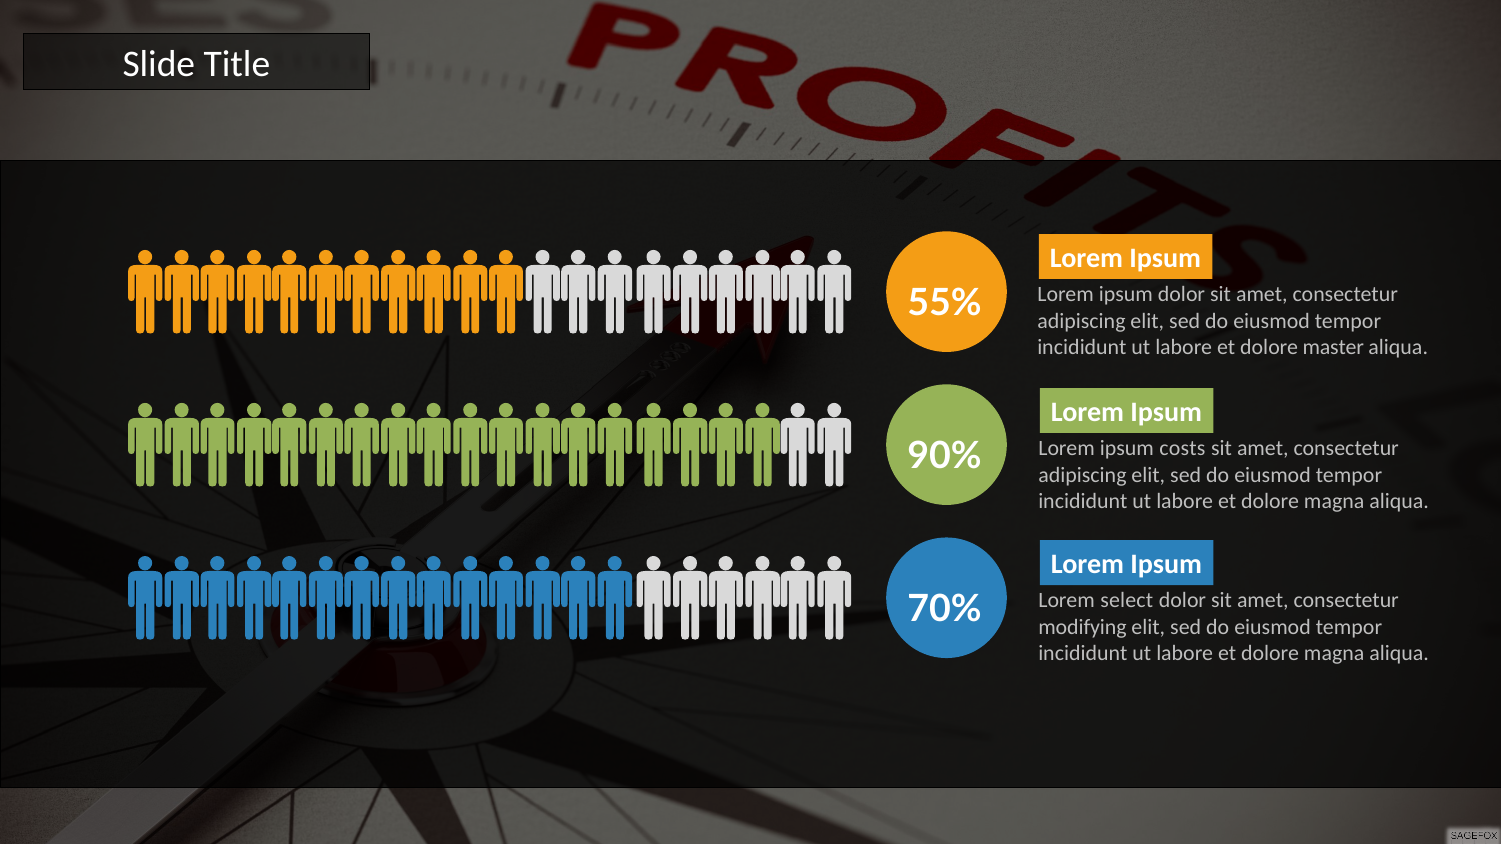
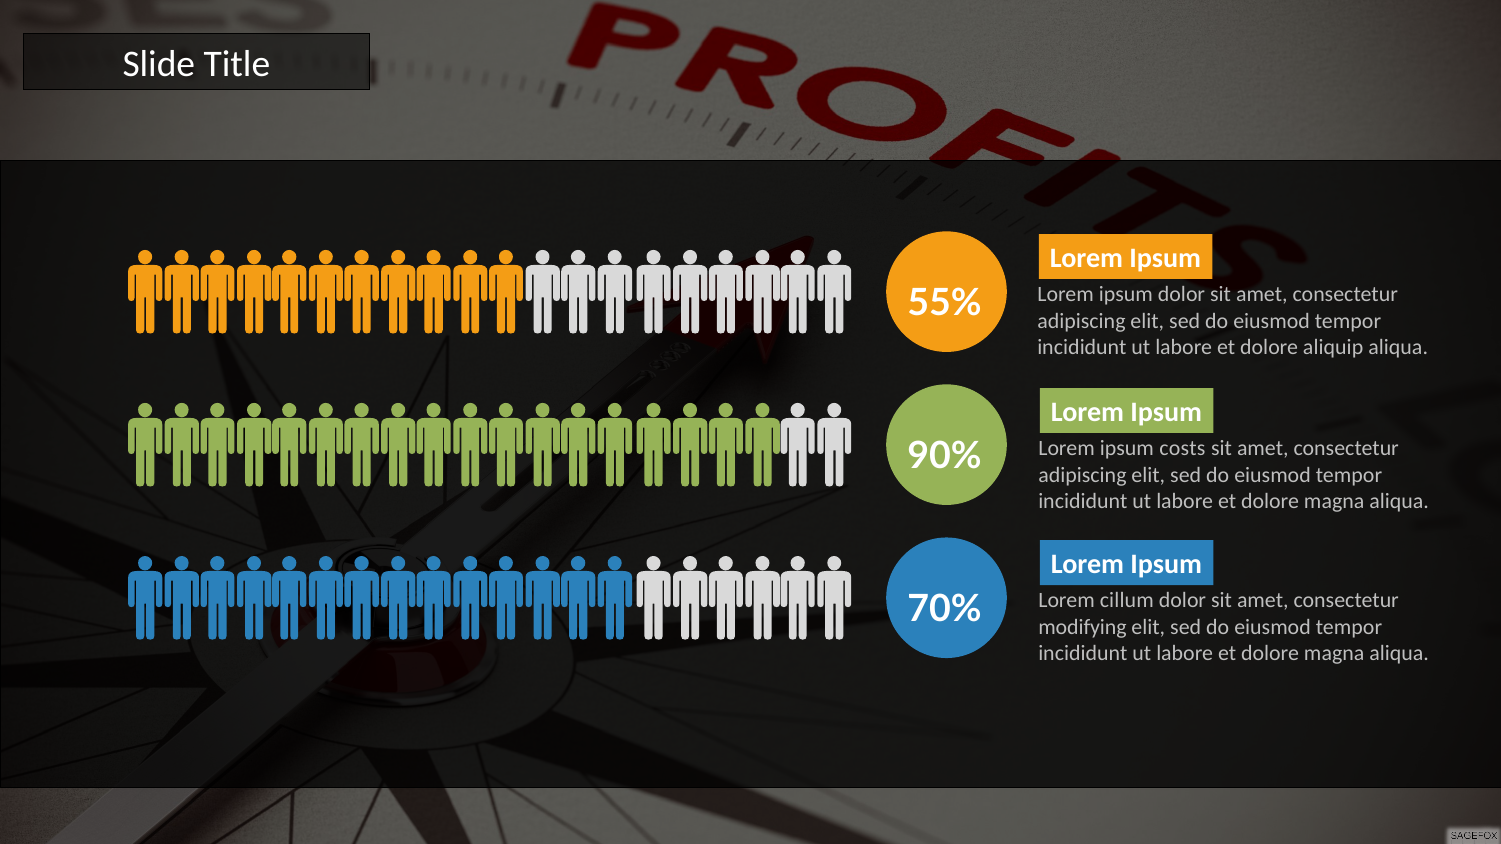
master: master -> aliquip (1333, 347)
select: select -> cillum (1127, 601)
